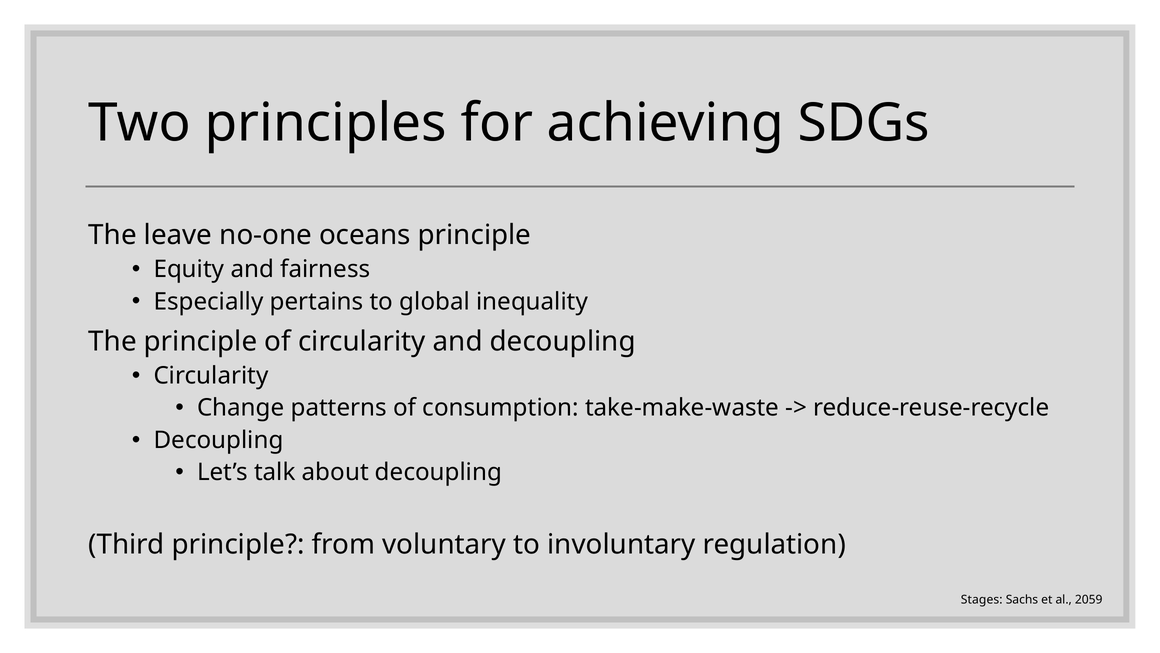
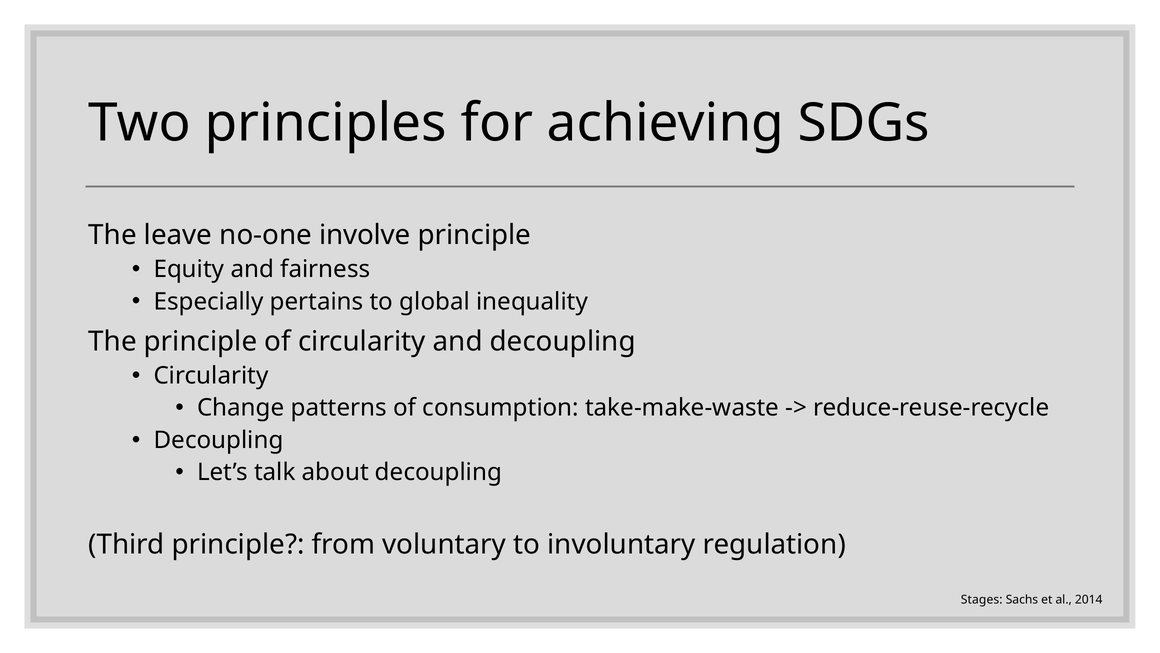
oceans: oceans -> involve (365, 235)
2059: 2059 -> 2014 (1089, 599)
